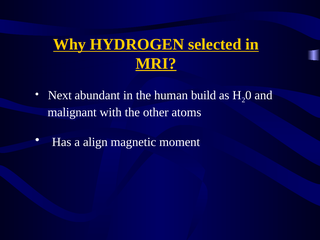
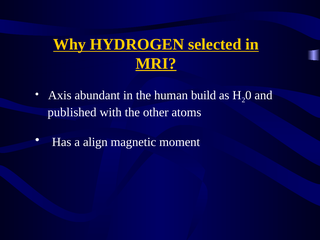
Next: Next -> Axis (60, 95)
malignant: malignant -> published (72, 112)
